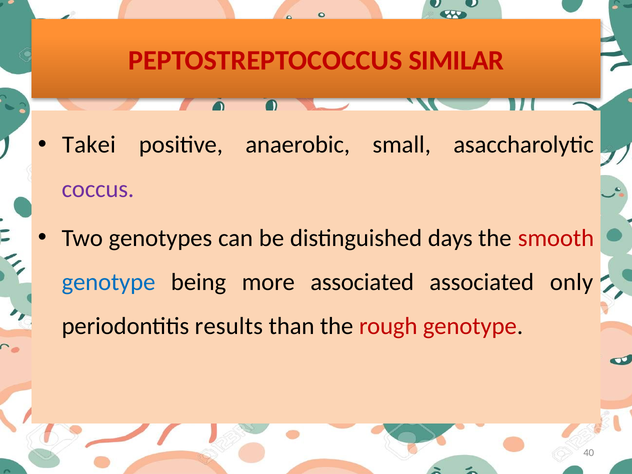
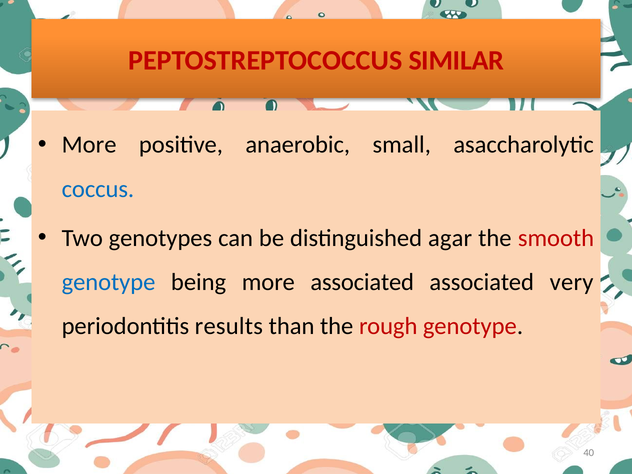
Takei: Takei -> More (89, 145)
coccus colour: purple -> blue (98, 189)
days: days -> agar (450, 238)
only: only -> very (572, 282)
